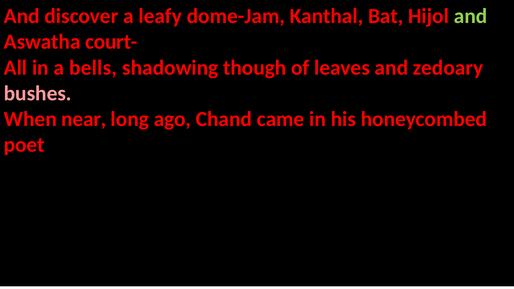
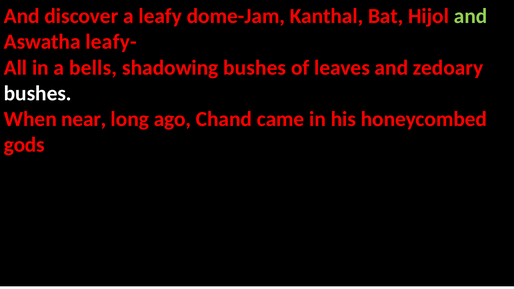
court-: court- -> leafy- (111, 42)
shadowing though: though -> bushes (255, 68)
bushes colour: pink -> white (38, 93)
poet: poet -> gods (24, 145)
